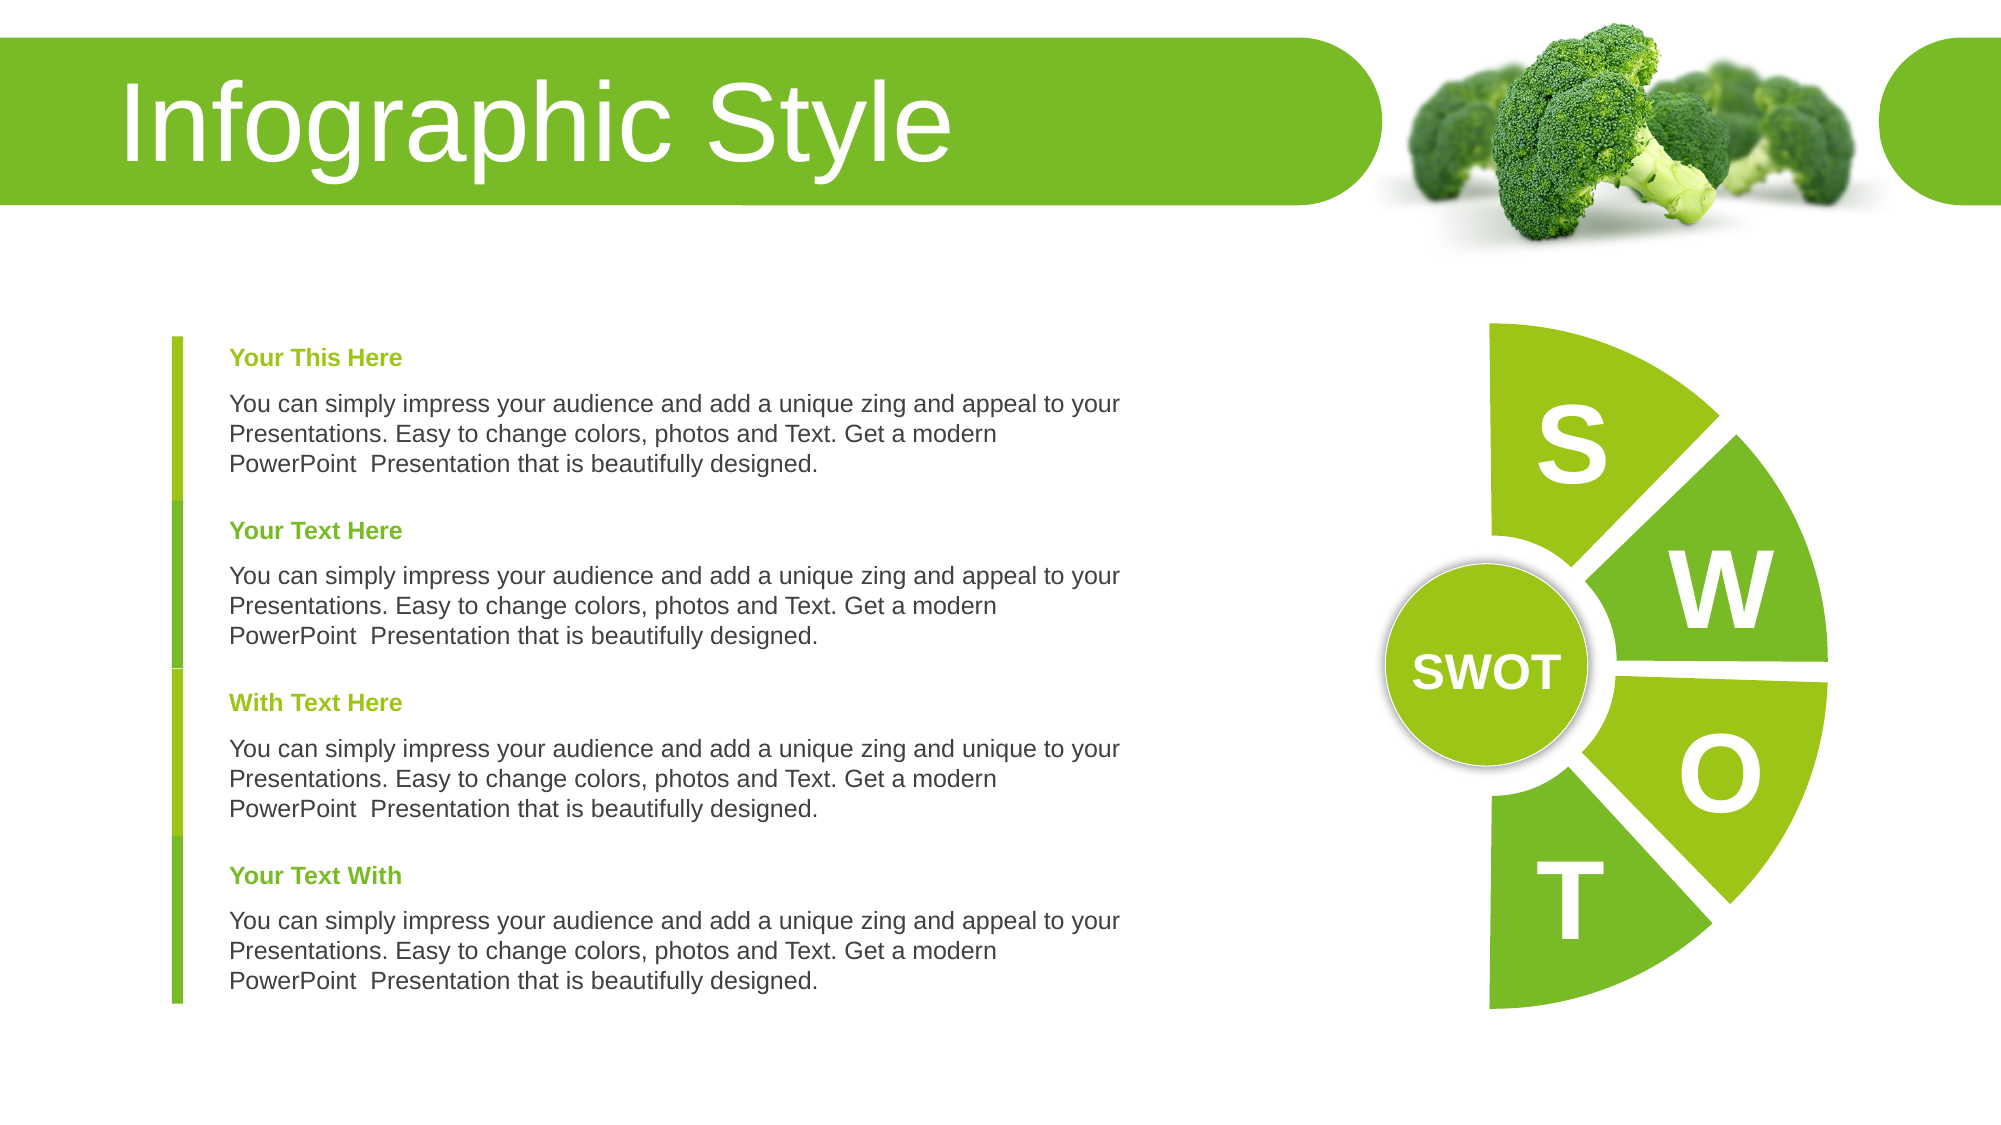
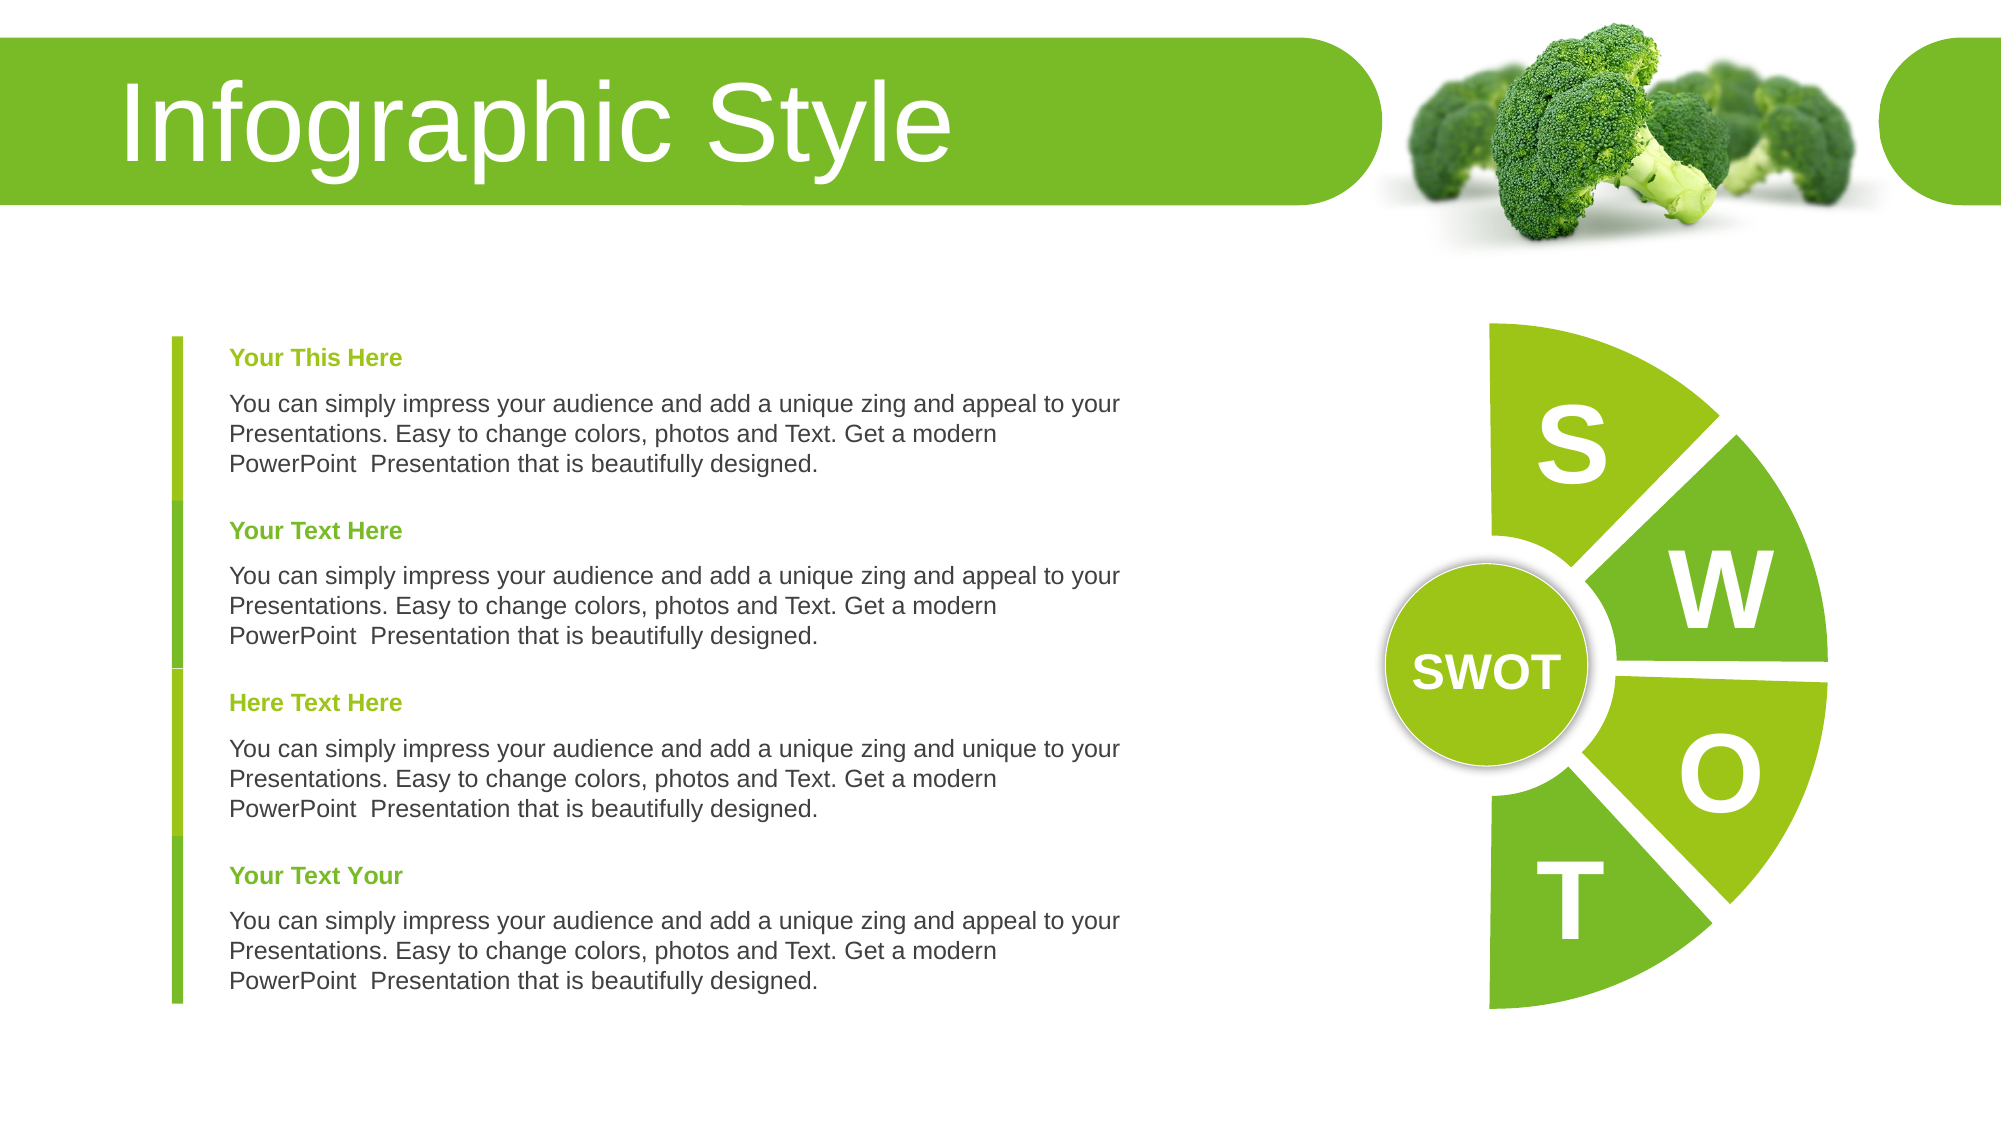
With: With -> Here (257, 704)
Text With: With -> Your (375, 876)
